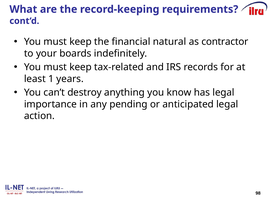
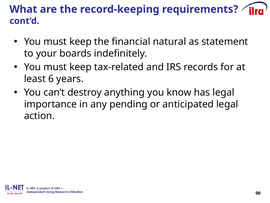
contractor: contractor -> statement (225, 42)
1: 1 -> 6 (51, 79)
